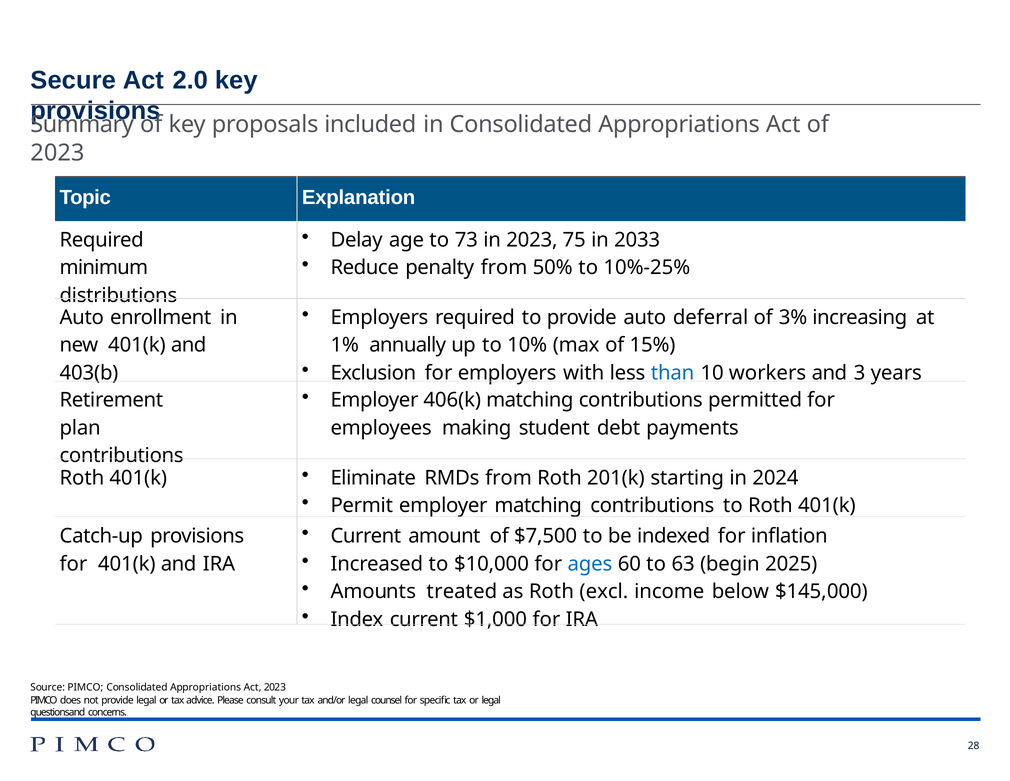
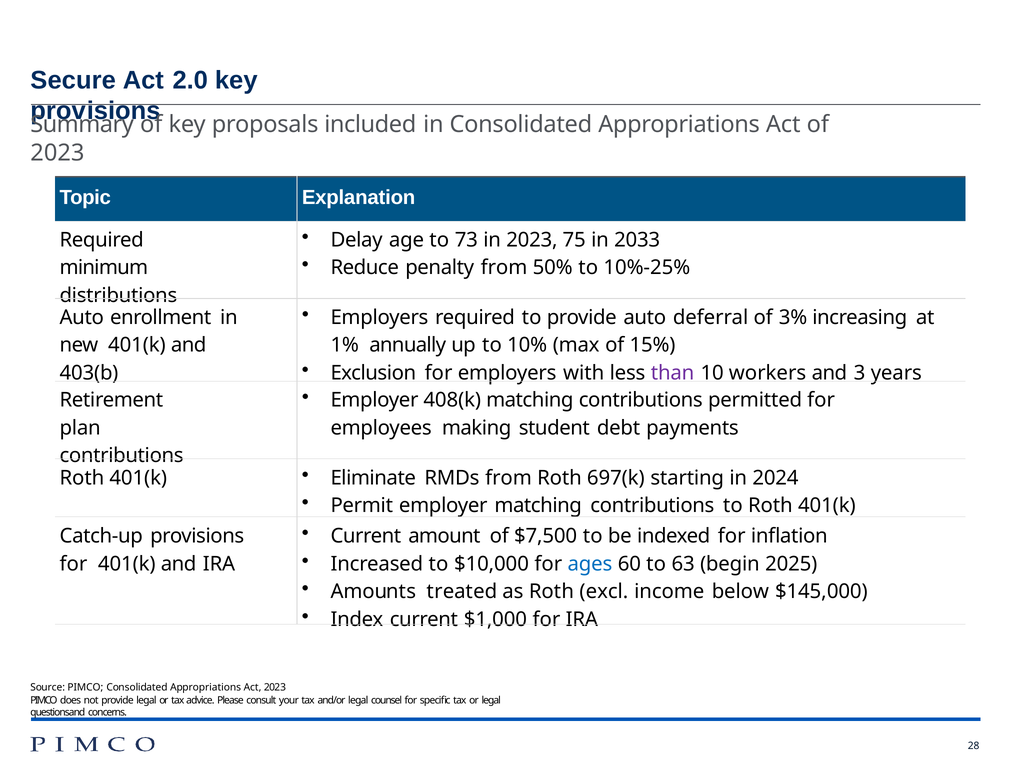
than colour: blue -> purple (673, 373)
406(k: 406(k -> 408(k (452, 400)
201(k: 201(k -> 697(k (616, 478)
